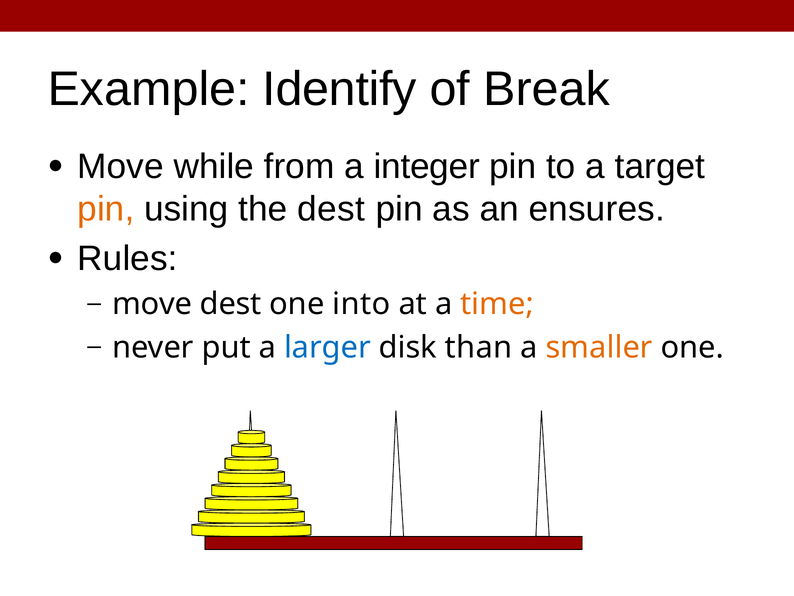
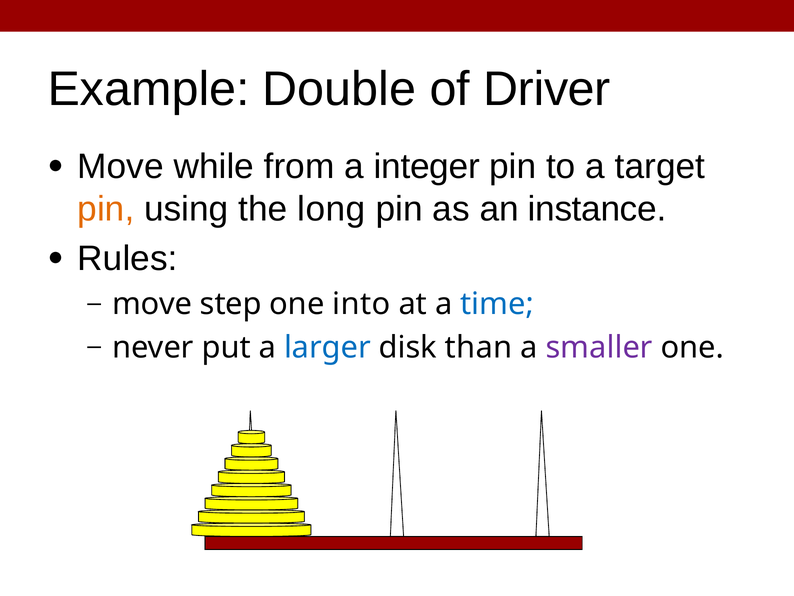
Identify: Identify -> Double (339, 89)
Break: Break -> Driver (547, 89)
the dest: dest -> long (331, 209)
ensures: ensures -> instance (597, 209)
move dest: dest -> step (231, 304)
time colour: orange -> blue (497, 304)
smaller colour: orange -> purple (599, 347)
